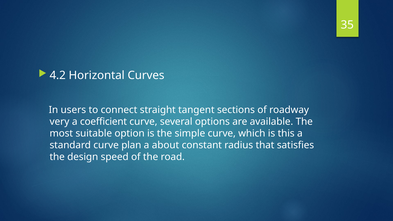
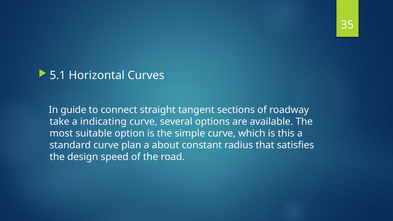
4.2: 4.2 -> 5.1 (58, 75)
users: users -> guide (73, 110)
very: very -> take (60, 122)
coefficient: coefficient -> indicating (103, 122)
